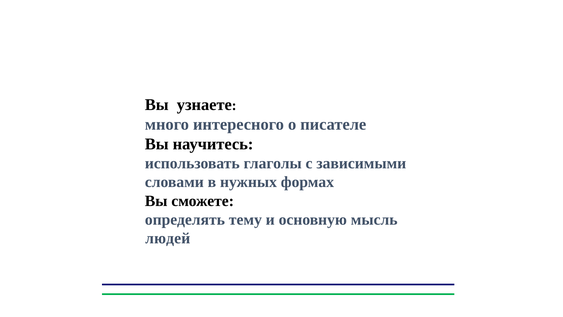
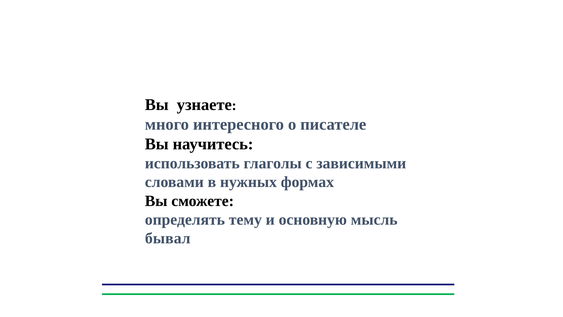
людей: людей -> бывал (168, 238)
